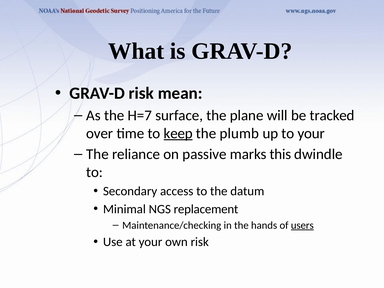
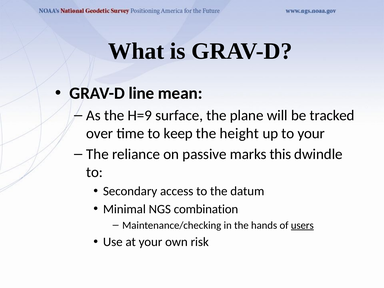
GRAV-D risk: risk -> line (141, 93)
H=7: H=7 -> H=9 (140, 115)
keep underline: present -> none (178, 133)
plumb: plumb -> height (239, 133)
replacement: replacement -> combination (206, 209)
